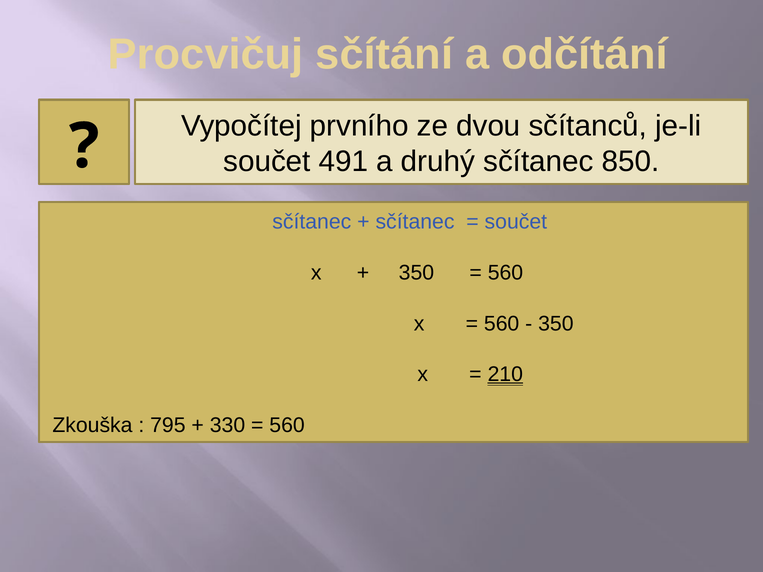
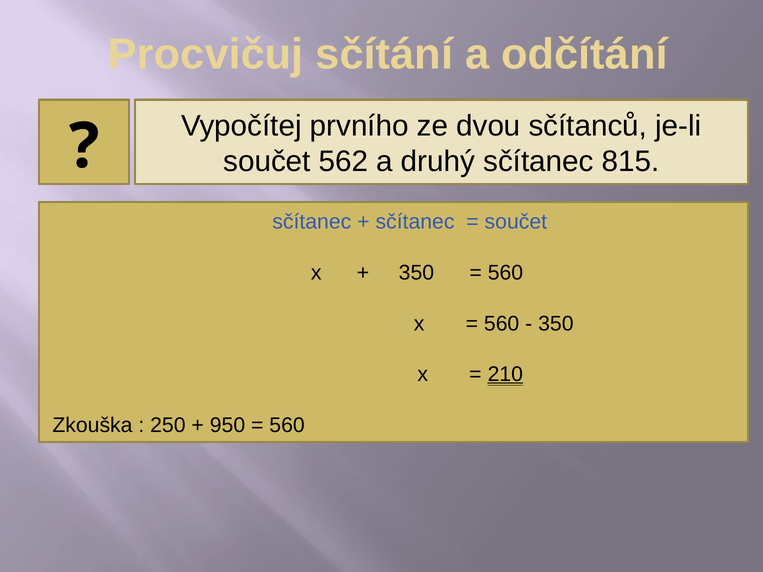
491: 491 -> 562 (343, 162)
850: 850 -> 815 (630, 162)
795: 795 -> 250 (168, 425)
330: 330 -> 950 (227, 425)
